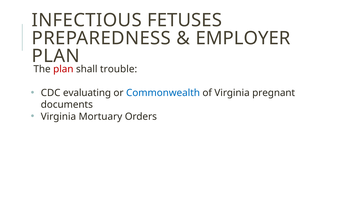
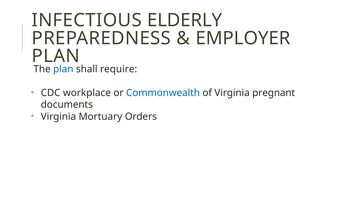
FETUSES: FETUSES -> ELDERLY (185, 20)
plan colour: red -> blue (63, 69)
trouble: trouble -> require (119, 69)
evaluating: evaluating -> workplace (87, 93)
